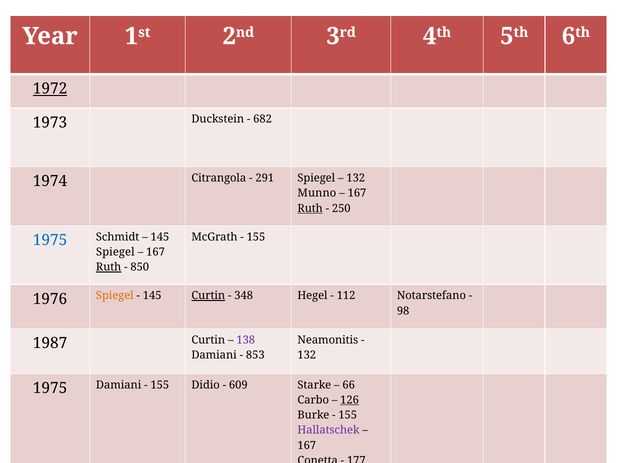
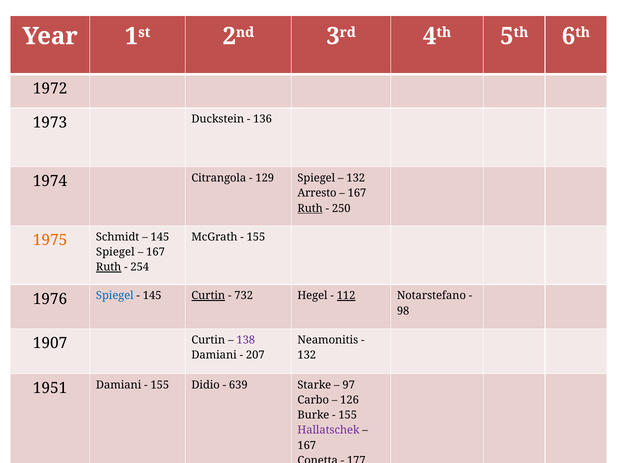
1972 underline: present -> none (50, 89)
682: 682 -> 136 (263, 119)
291: 291 -> 129 (265, 178)
Munno: Munno -> Arresto (317, 193)
1975 colour: blue -> orange (50, 240)
850: 850 -> 254 (140, 267)
Spiegel colour: orange -> blue (115, 296)
348: 348 -> 732 (244, 296)
112 underline: none -> present (346, 296)
1987: 1987 -> 1907 (50, 343)
853: 853 -> 207 (255, 355)
1975: 1975 -> 1951 (50, 388)
609: 609 -> 639 (238, 385)
66: 66 -> 97 (349, 385)
126 underline: present -> none (350, 400)
